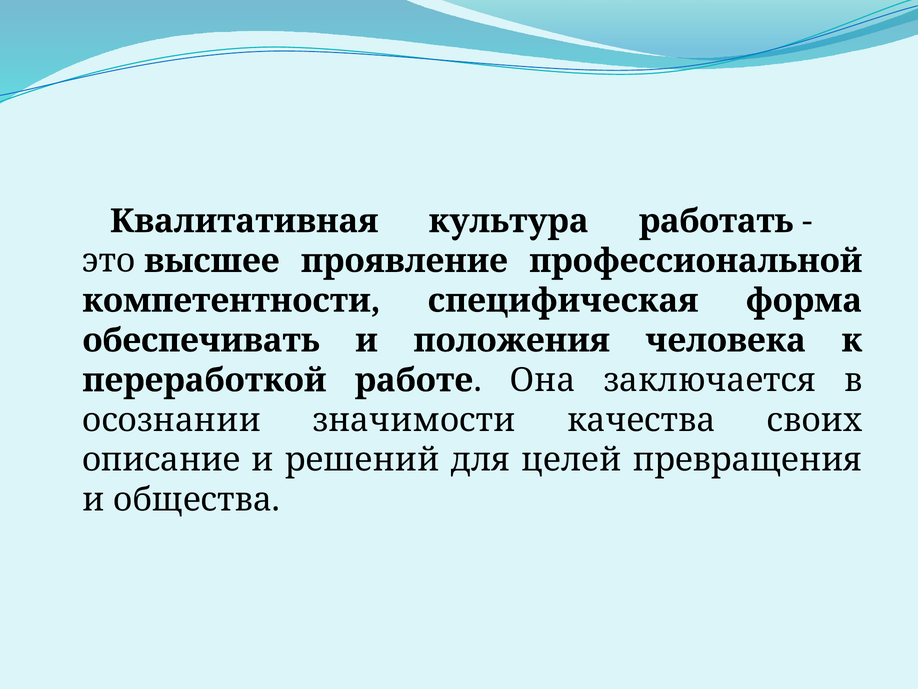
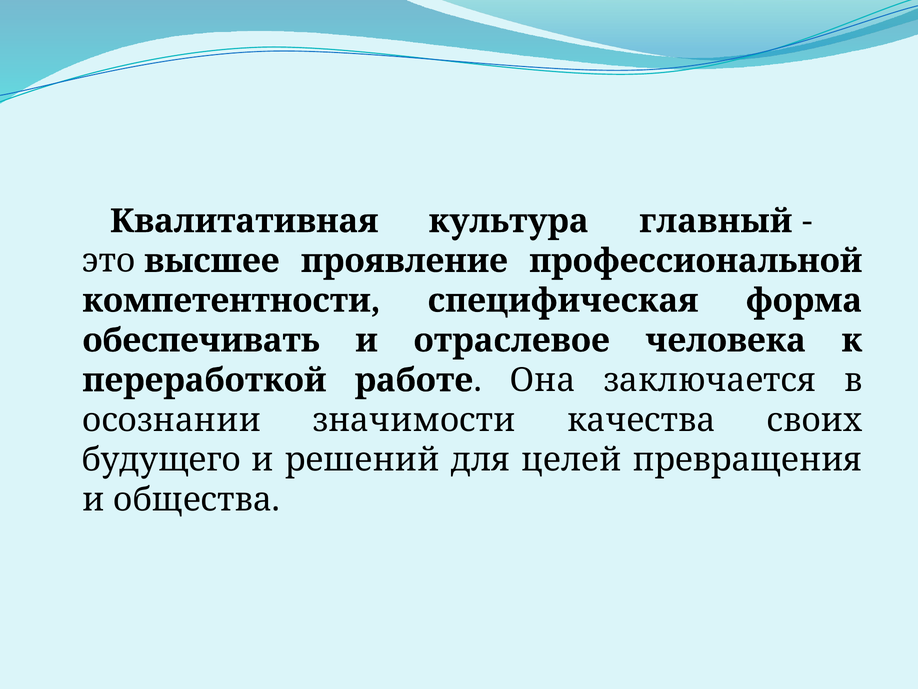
работать: работать -> главный (716, 221)
положения: положения -> отраслевое (512, 340)
описание: описание -> будущего (161, 460)
